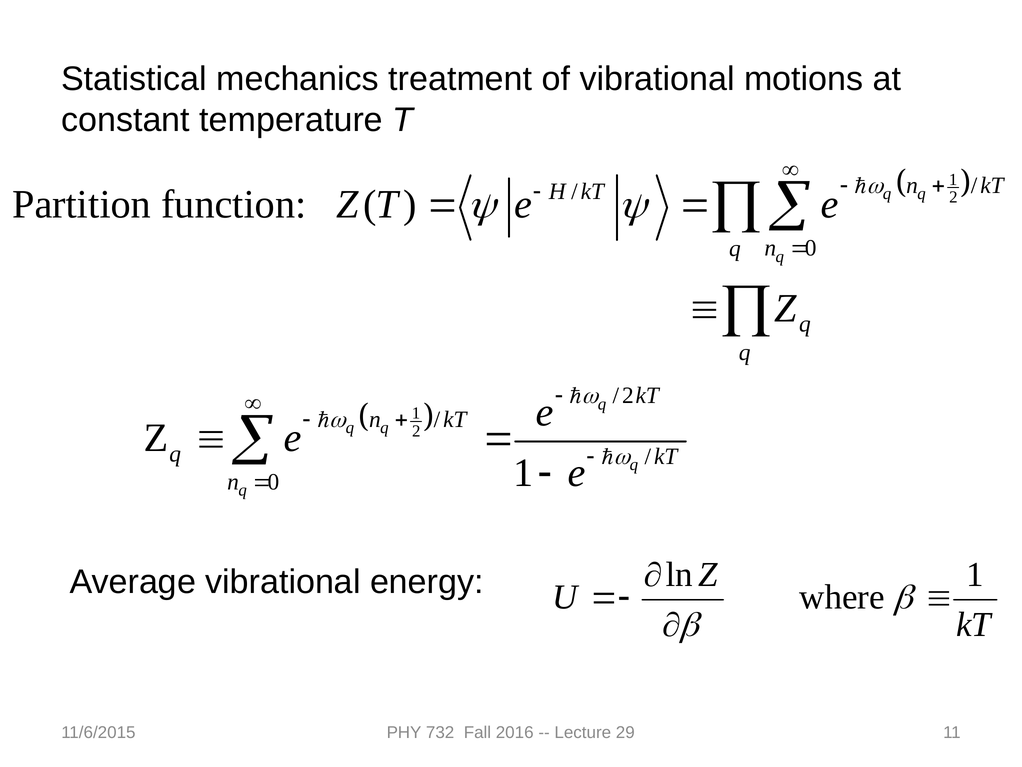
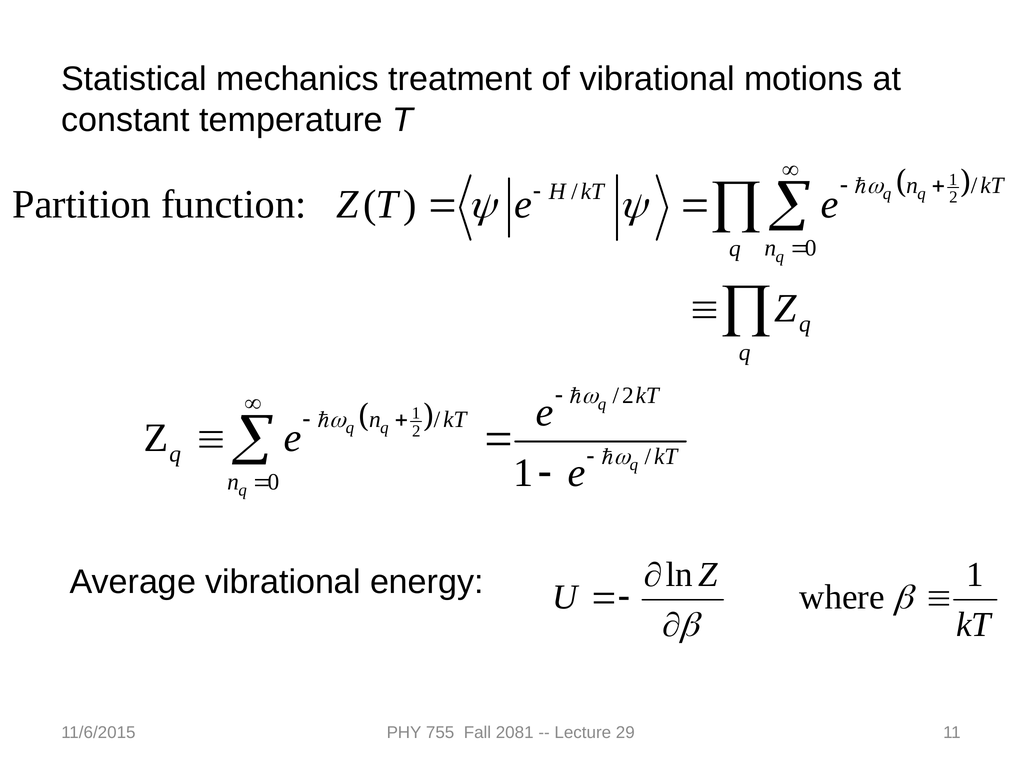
732: 732 -> 755 (440, 732)
2016: 2016 -> 2081 (515, 732)
